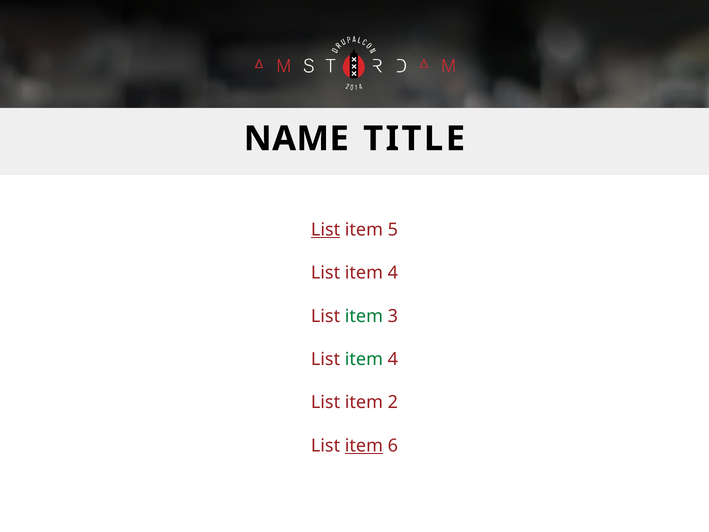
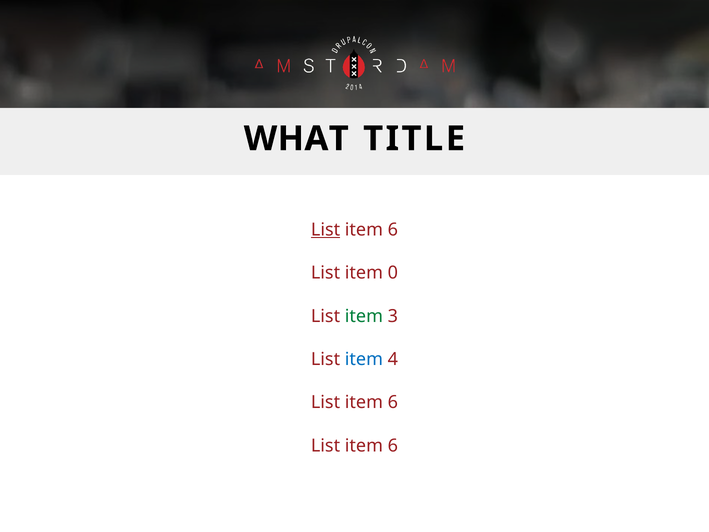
NAME: NAME -> WHAT (296, 139)
5: 5 -> 6 (393, 230)
4: 4 -> 0 (393, 273)
item colour: green -> blue (364, 359)
2: 2 -> 6 (393, 402)
item underline: present -> none (364, 445)
